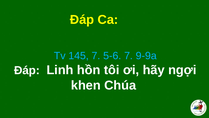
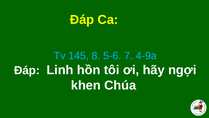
145 7: 7 -> 8 (96, 56)
9-9a: 9-9a -> 4-9a (146, 56)
